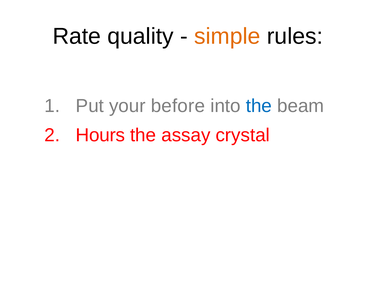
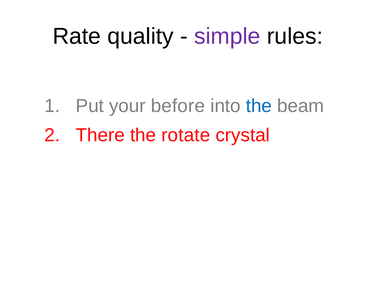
simple colour: orange -> purple (227, 36)
Hours: Hours -> There (100, 135)
assay: assay -> rotate (186, 135)
